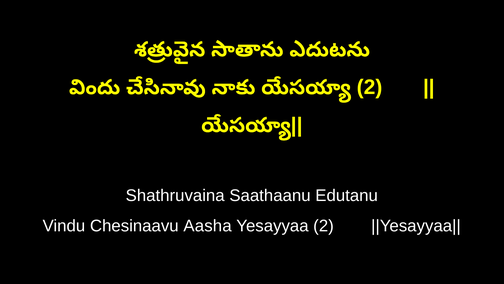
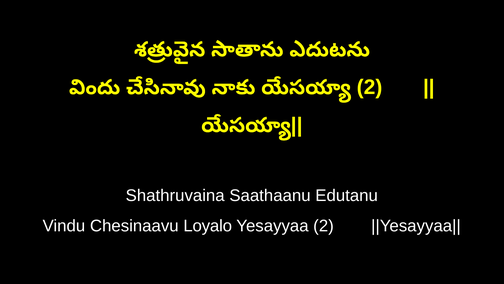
Aasha: Aasha -> Loyalo (208, 225)
